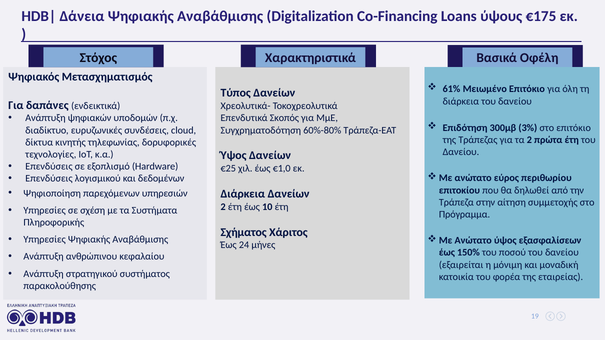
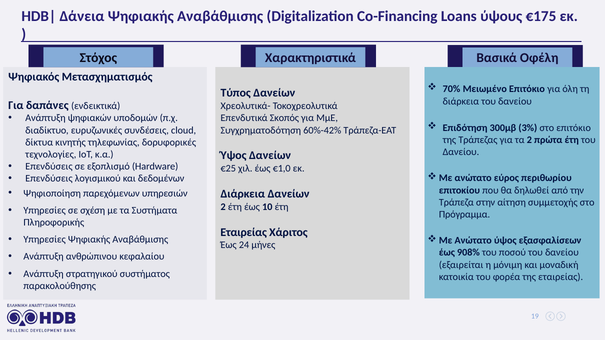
61%: 61% -> 70% (451, 89)
60%-80%: 60%-80% -> 60%-42% (322, 130)
Σχήματος: Σχήματος -> Εταιρείας (244, 232)
150%: 150% -> 908% (468, 253)
